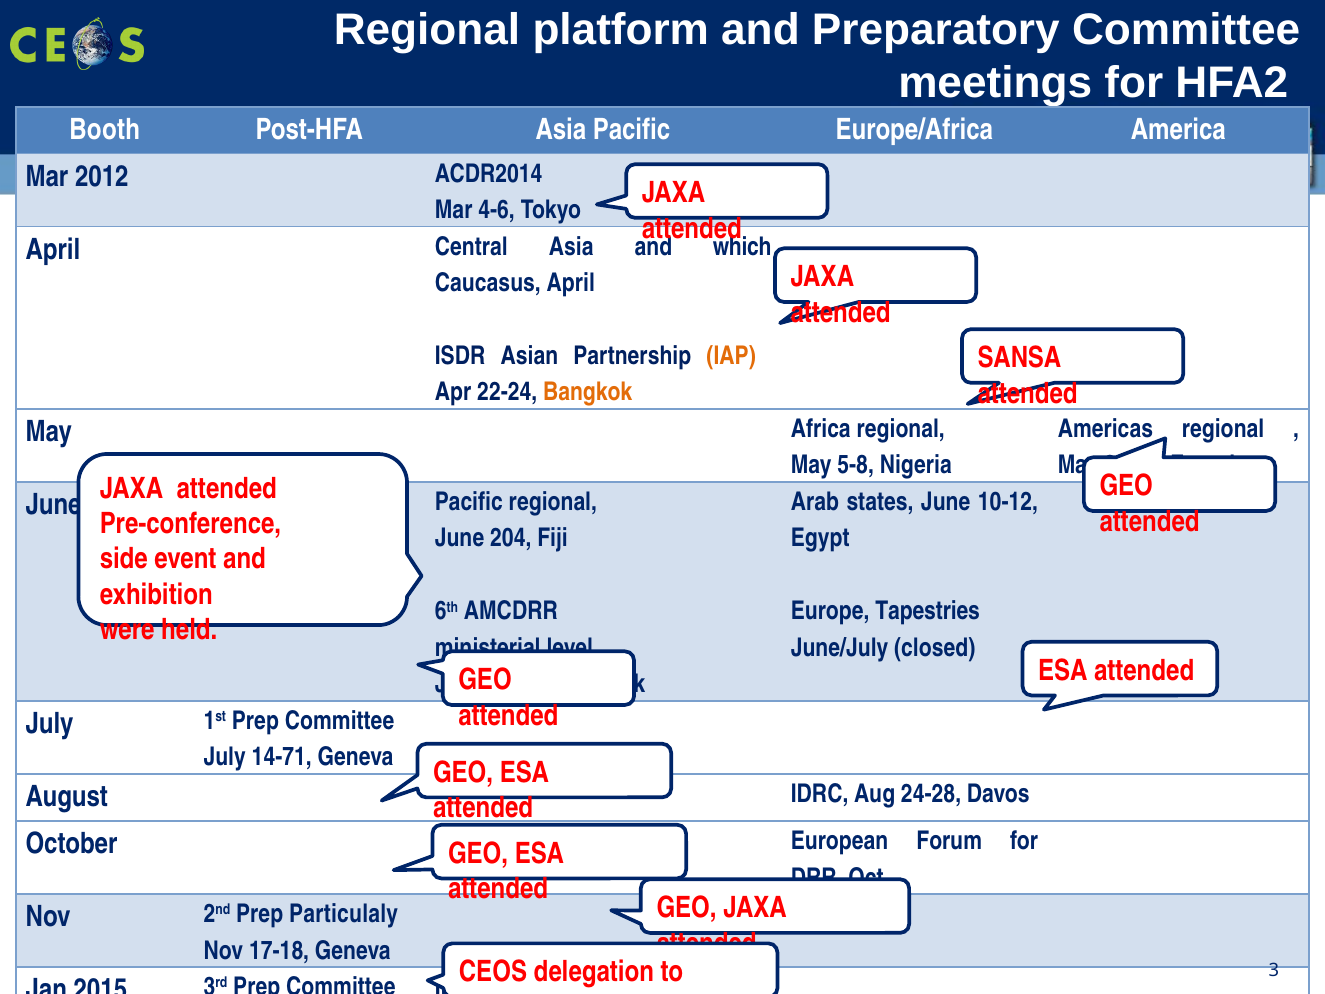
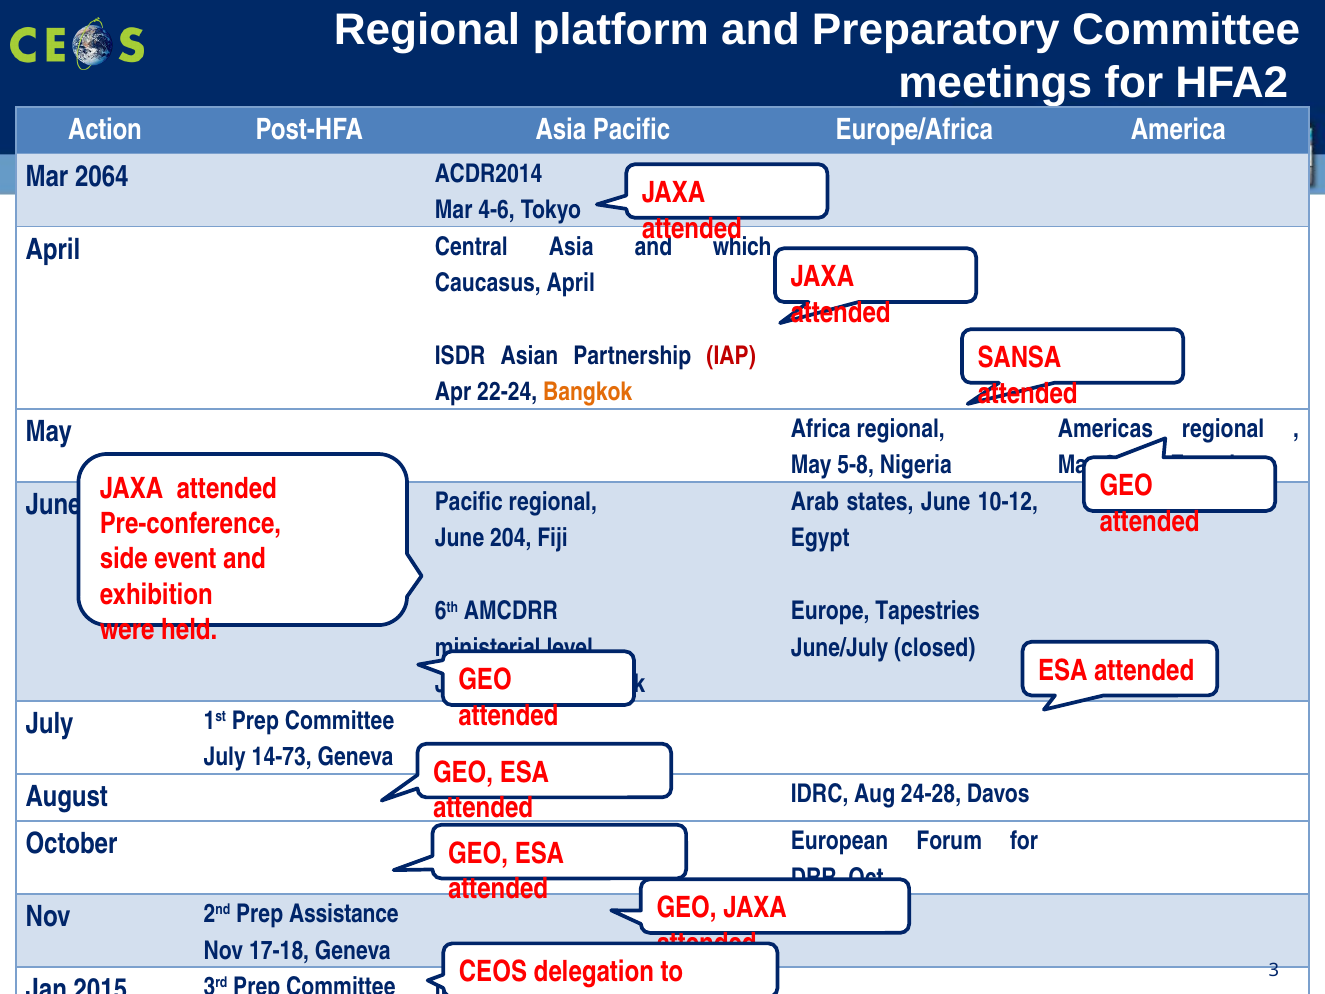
Booth: Booth -> Action (105, 130)
2012: 2012 -> 2064 (102, 176)
IAP colour: orange -> red (731, 356)
14-71: 14-71 -> 14-73 (282, 757)
Particulaly: Particulaly -> Assistance (344, 914)
